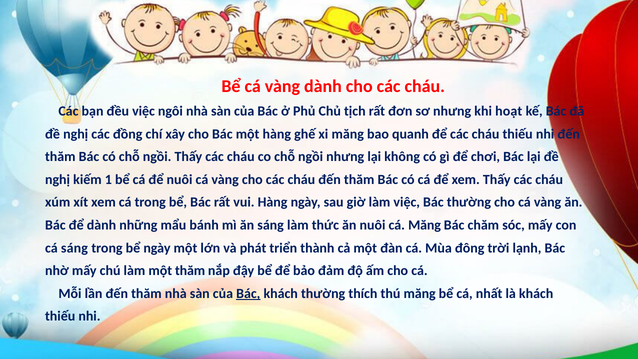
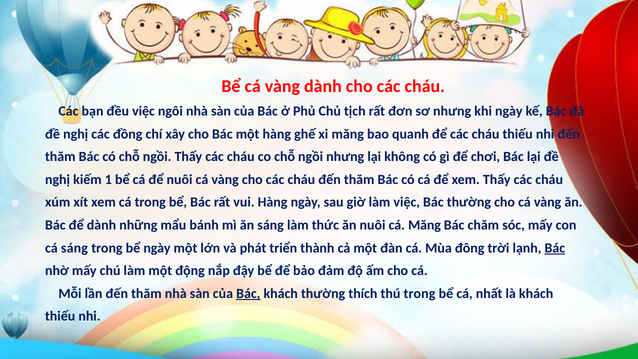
khi hoạt: hoạt -> ngày (509, 111)
Bác underline: none -> present (555, 248)
một thăm: thăm -> động (190, 271)
thú măng: măng -> trong (420, 293)
